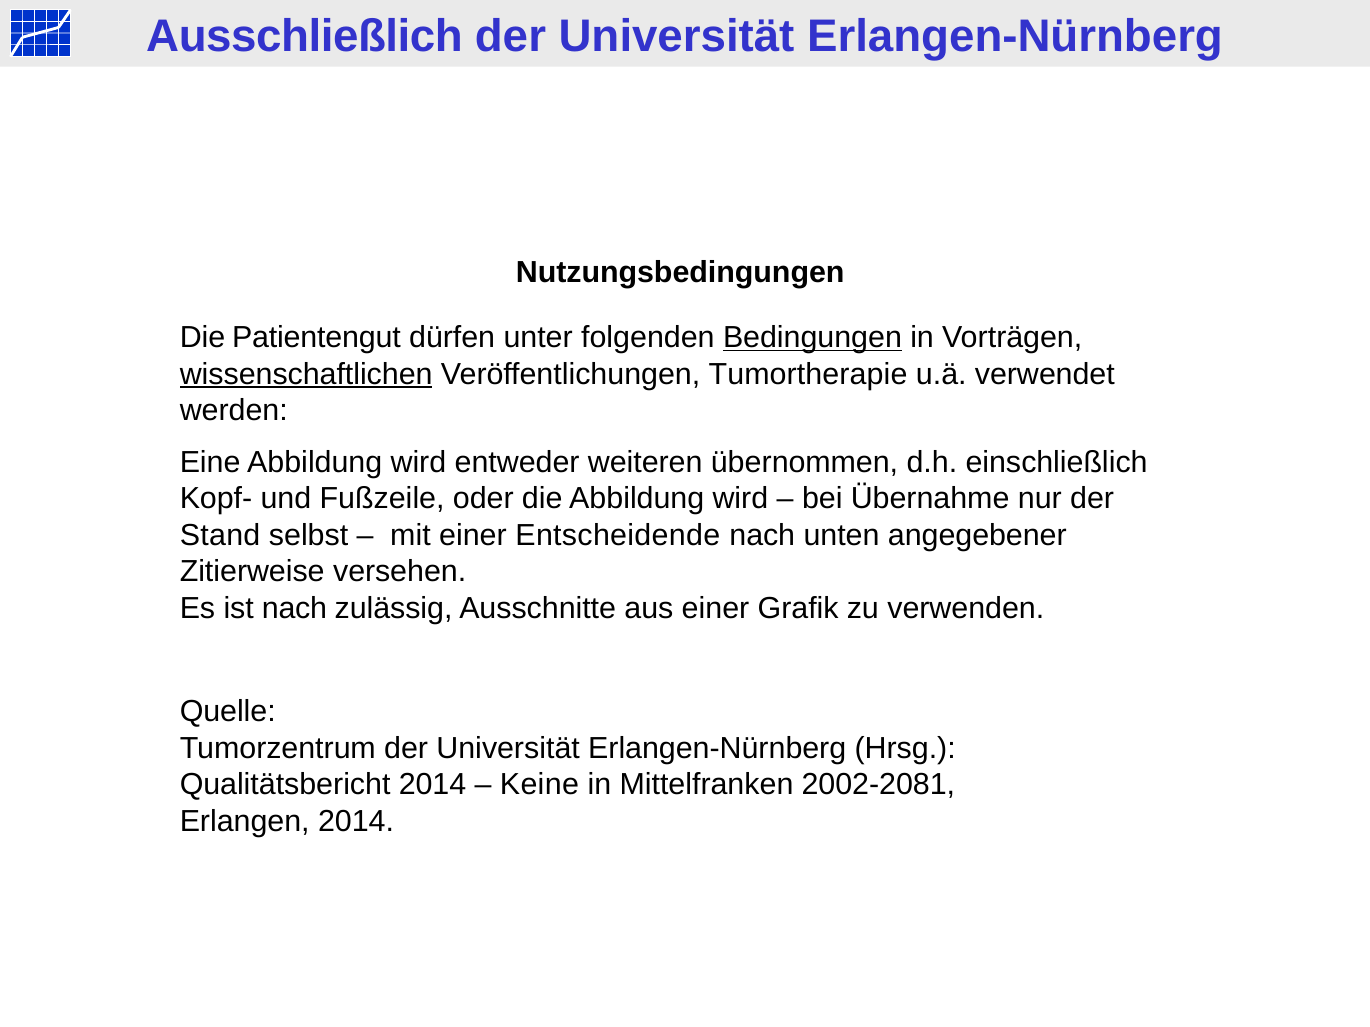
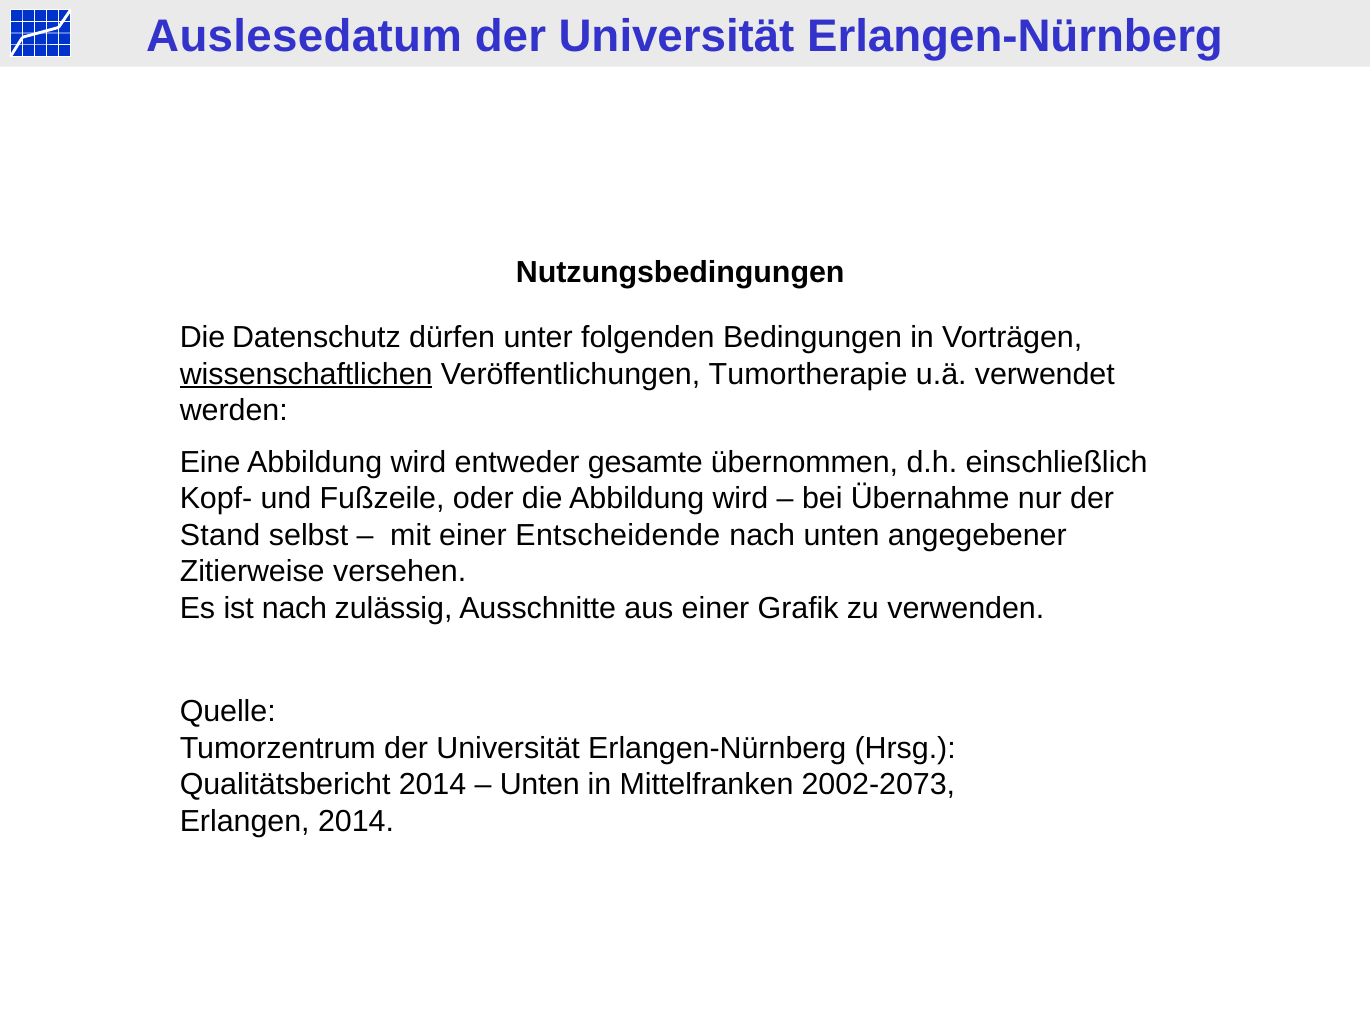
Ausschließlich: Ausschließlich -> Auslesedatum (304, 36)
Patientengut: Patientengut -> Datenschutz (316, 338)
Bedingungen underline: present -> none (812, 338)
weiteren: weiteren -> gesamte (645, 462)
Keine: Keine -> Unten (540, 785)
2002-2081: 2002-2081 -> 2002-2073 (878, 785)
